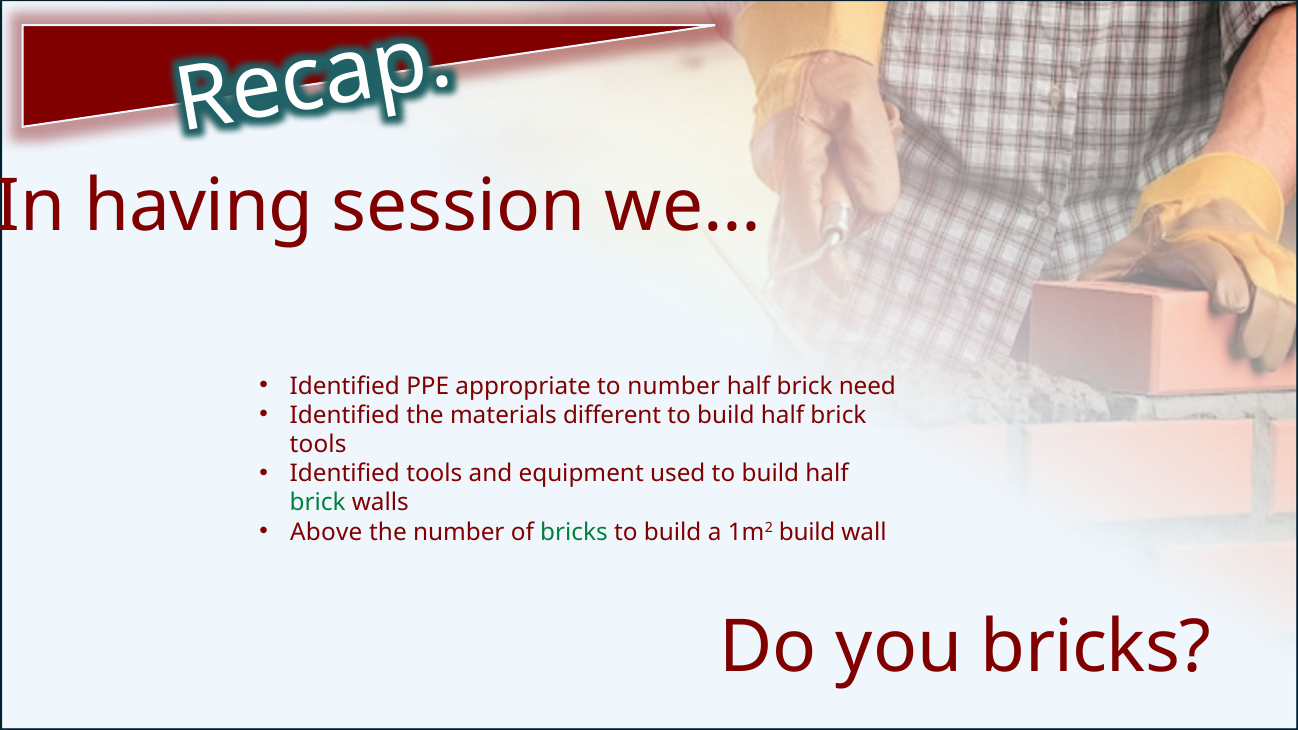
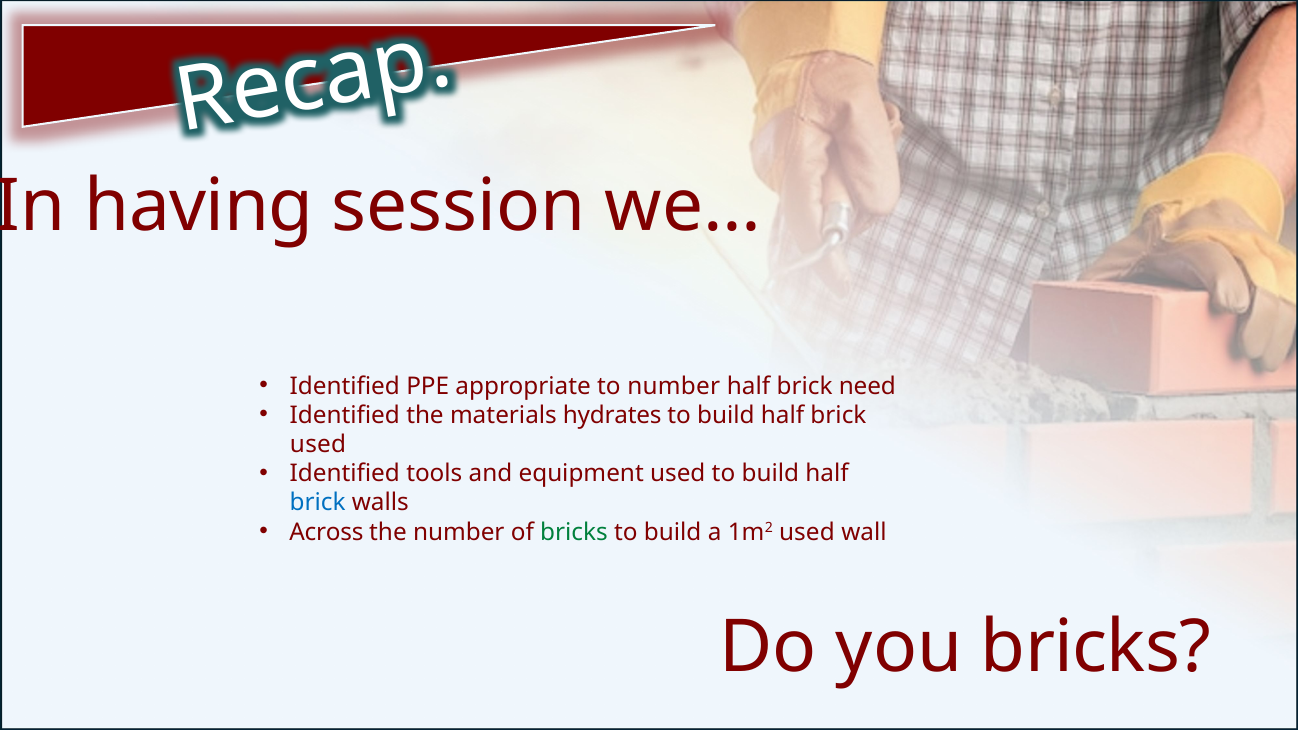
different: different -> hydrates (612, 415)
tools: tools -> used (318, 445)
brick colour: green -> blue (318, 503)
Above: Above -> Across (326, 532)
1m2 build: build -> used (807, 532)
